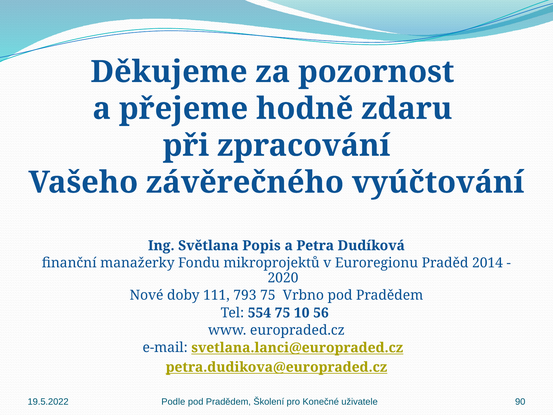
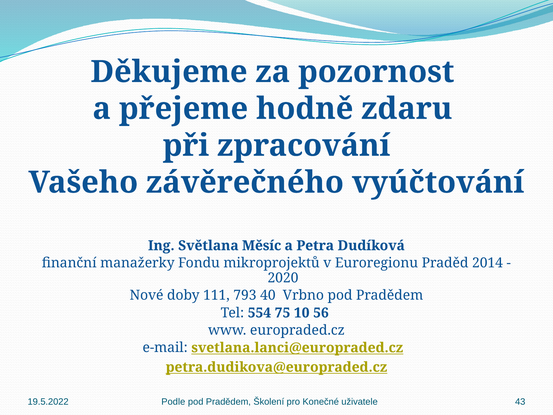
Popis: Popis -> Měsíc (262, 245)
793 75: 75 -> 40 (268, 295)
90: 90 -> 43 (520, 402)
